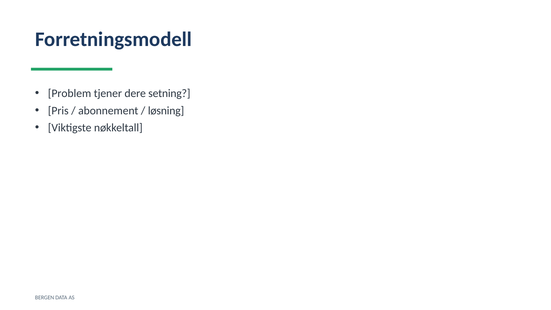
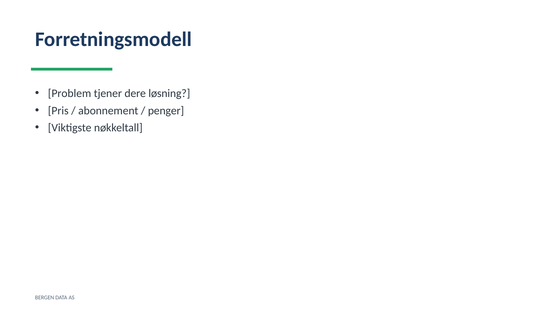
setning: setning -> løsning (169, 93)
løsning: løsning -> penger (166, 111)
